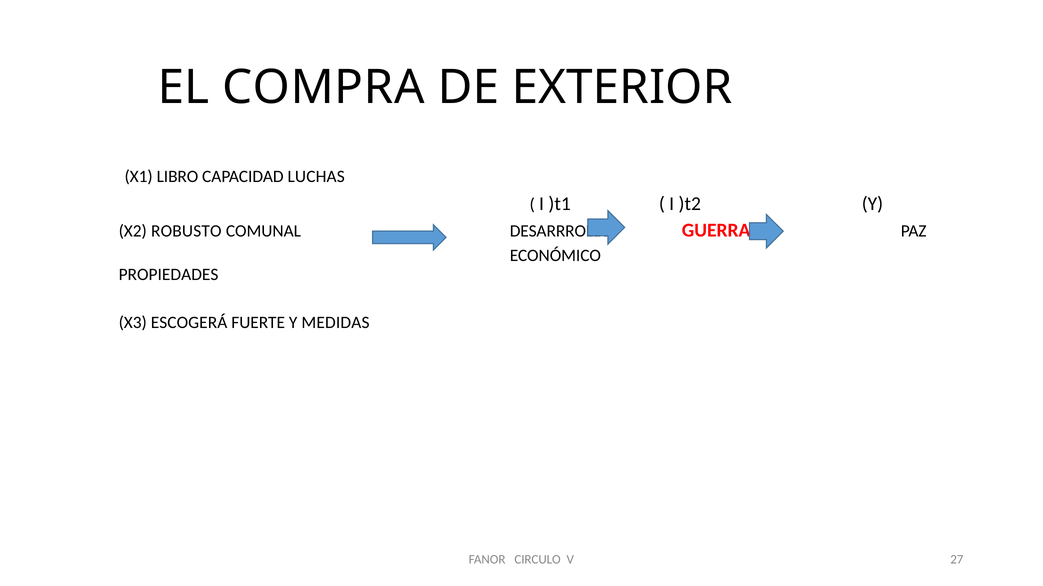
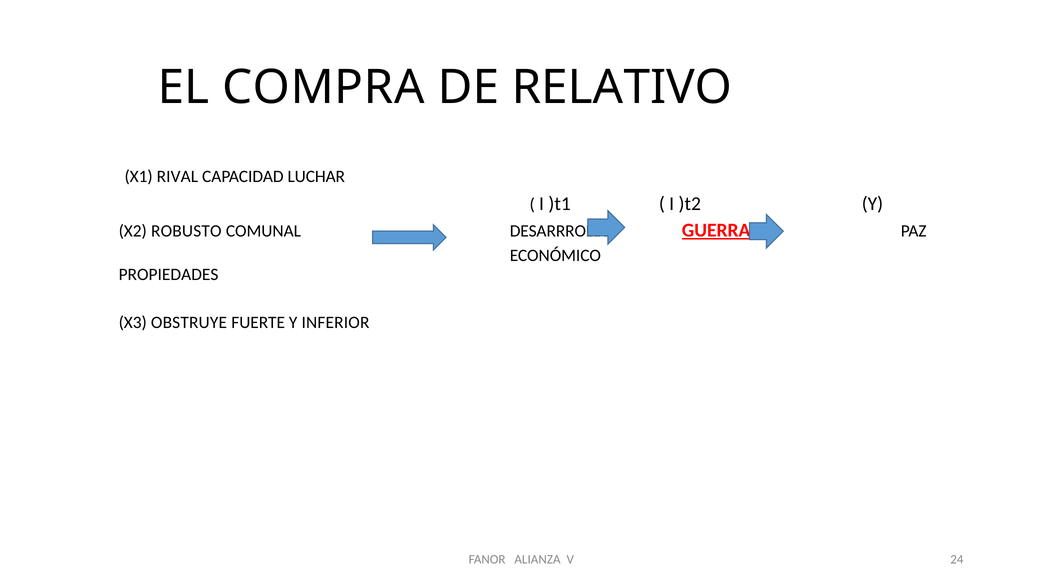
EXTERIOR: EXTERIOR -> RELATIVO (622, 88)
LIBRO: LIBRO -> RIVAL (177, 177)
LUCHAS: LUCHAS -> LUCHAR (316, 177)
GUERRA underline: none -> present (716, 231)
ESCOGERÁ: ESCOGERÁ -> OBSTRUYE (189, 323)
MEDIDAS: MEDIDAS -> INFERIOR (335, 323)
CIRCULO: CIRCULO -> ALIANZA (537, 560)
27: 27 -> 24 (957, 560)
